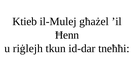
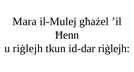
Ktieb: Ktieb -> Mara (25, 22)
id-dar tneħħi: tneħħi -> riġlejh (114, 49)
